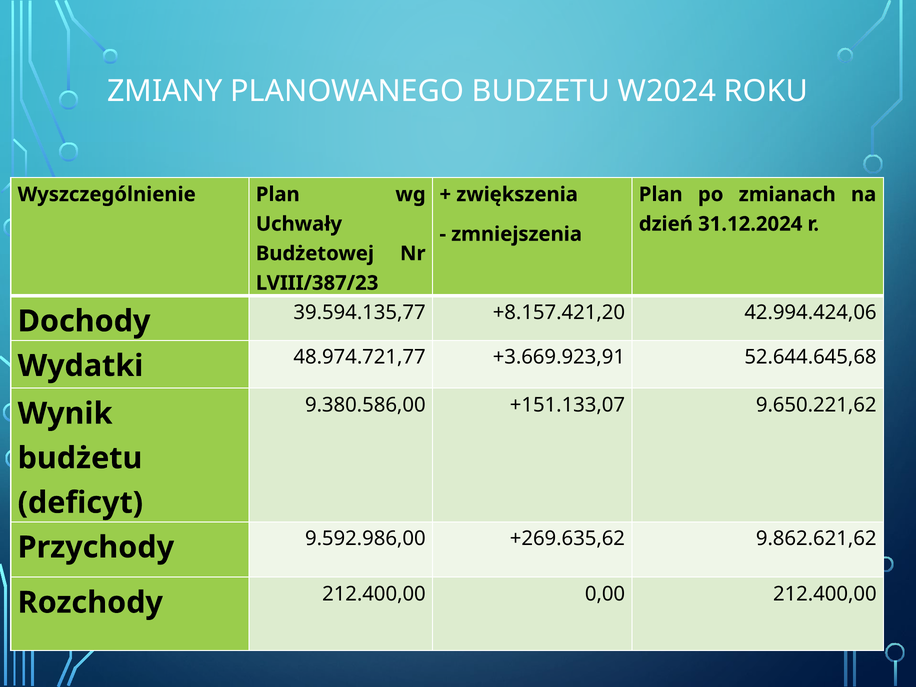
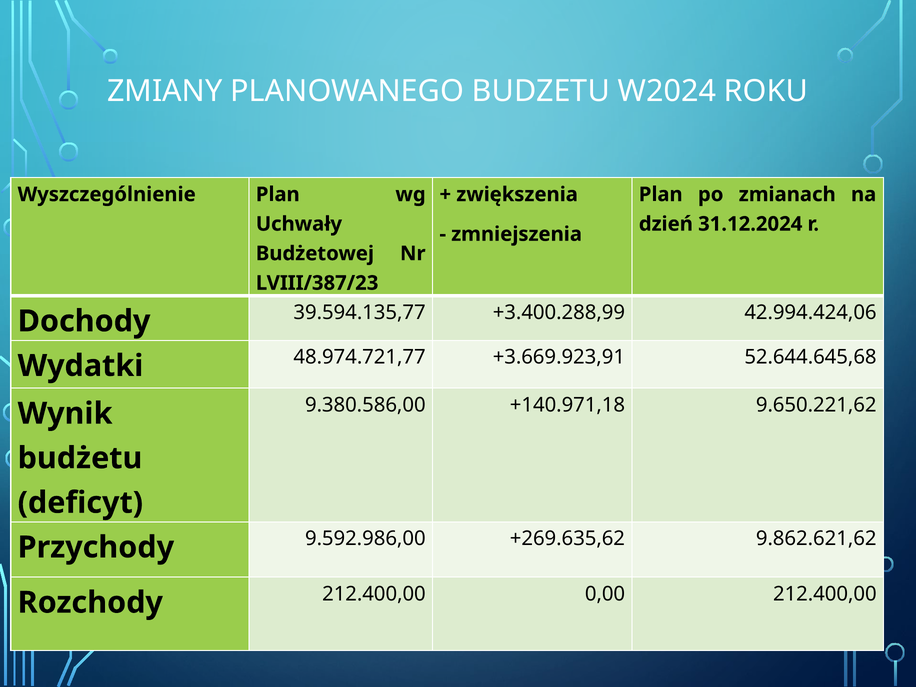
+8.157.421,20: +8.157.421,20 -> +3.400.288,99 (559, 313)
+151.133,07: +151.133,07 -> +140.971,18 (567, 405)
